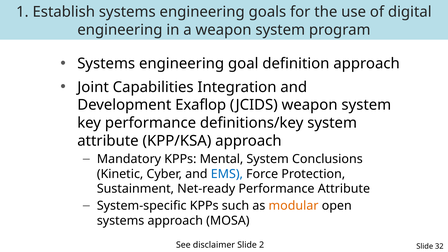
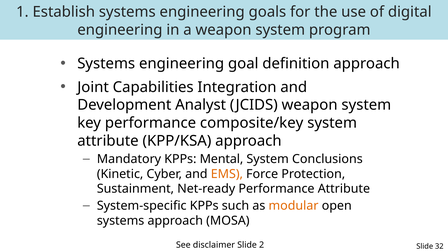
Exaflop: Exaflop -> Analyst (201, 105)
definitions/key: definitions/key -> composite/key (252, 123)
EMS colour: blue -> orange (227, 174)
